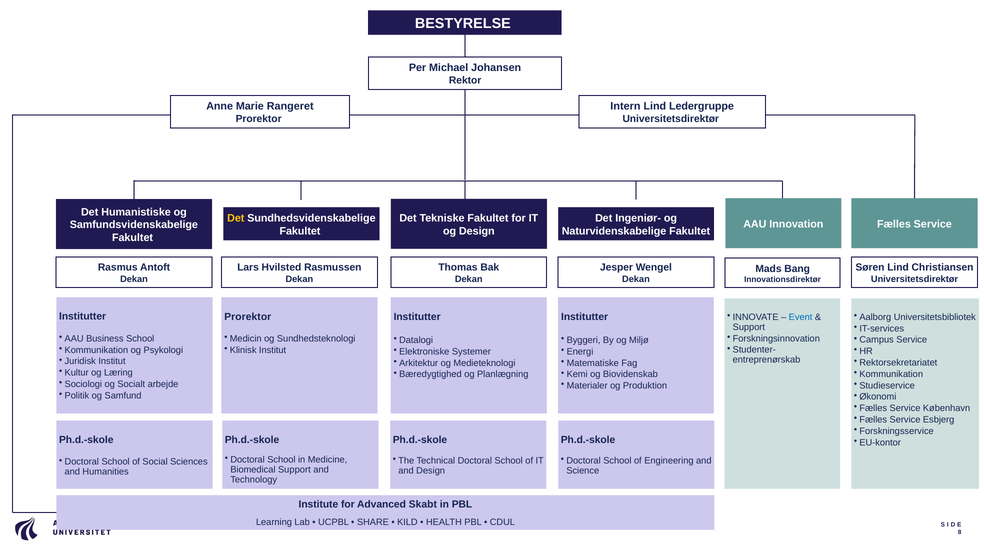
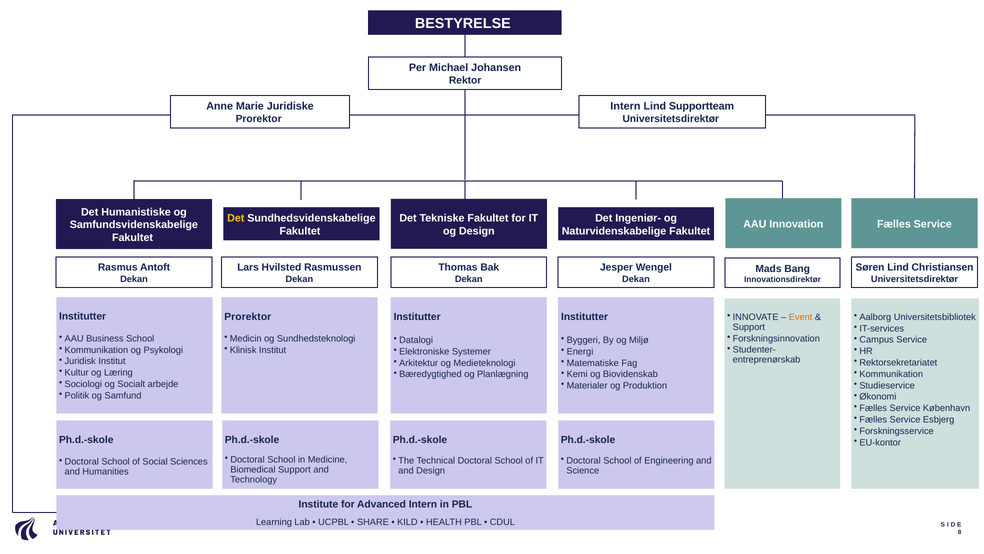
Rangeret: Rangeret -> Juridiske (290, 106)
Ledergruppe: Ledergruppe -> Supportteam (702, 106)
Event colour: blue -> orange (801, 317)
Advanced Skabt: Skabt -> Intern (423, 504)
